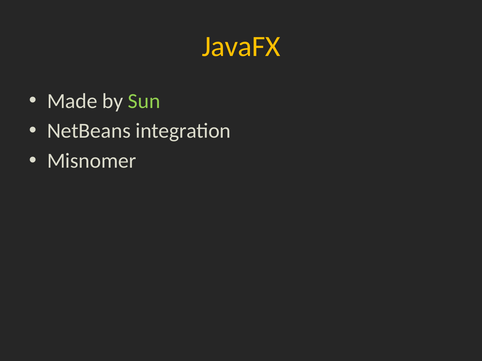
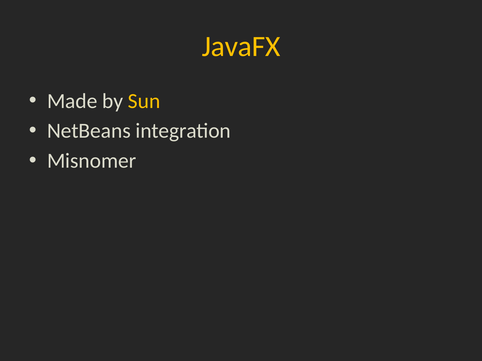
Sun colour: light green -> yellow (144, 101)
